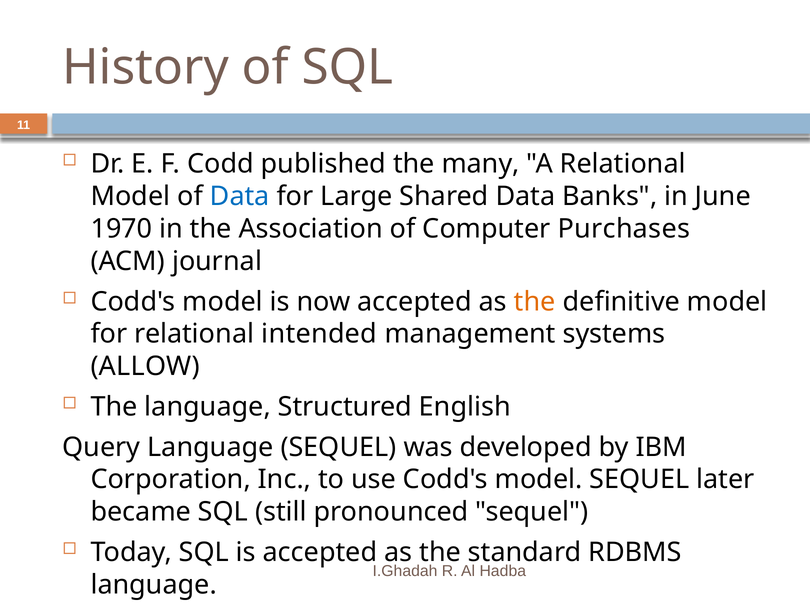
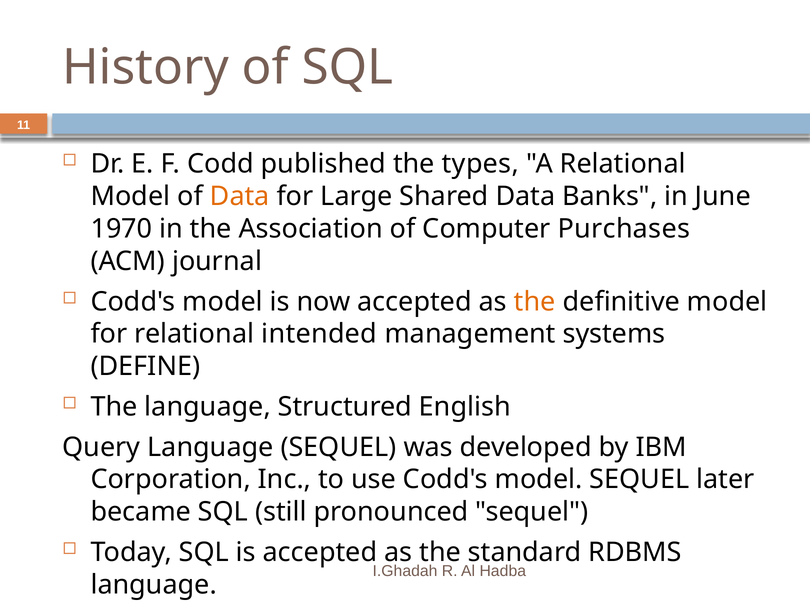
many: many -> types (480, 164)
Data colour: blue -> orange (240, 196)
ALLOW: ALLOW -> DEFINE (145, 366)
